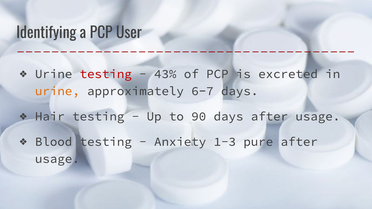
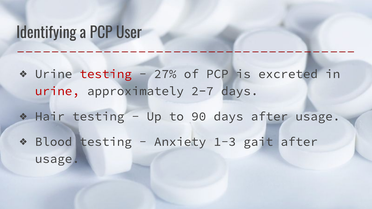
43%: 43% -> 27% (165, 74)
urine colour: orange -> red (57, 91)
6-7: 6-7 -> 2-7 (202, 91)
pure: pure -> gait (258, 142)
